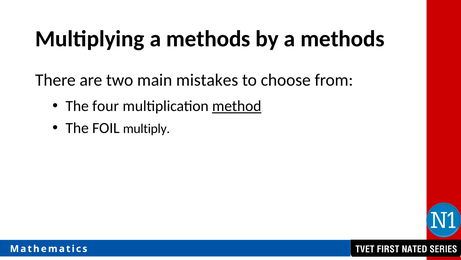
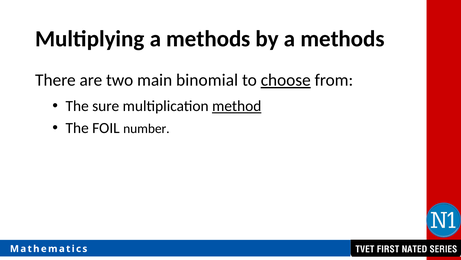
mistakes: mistakes -> binomial (207, 80)
choose underline: none -> present (286, 80)
four: four -> sure (106, 106)
multiply: multiply -> number (146, 128)
